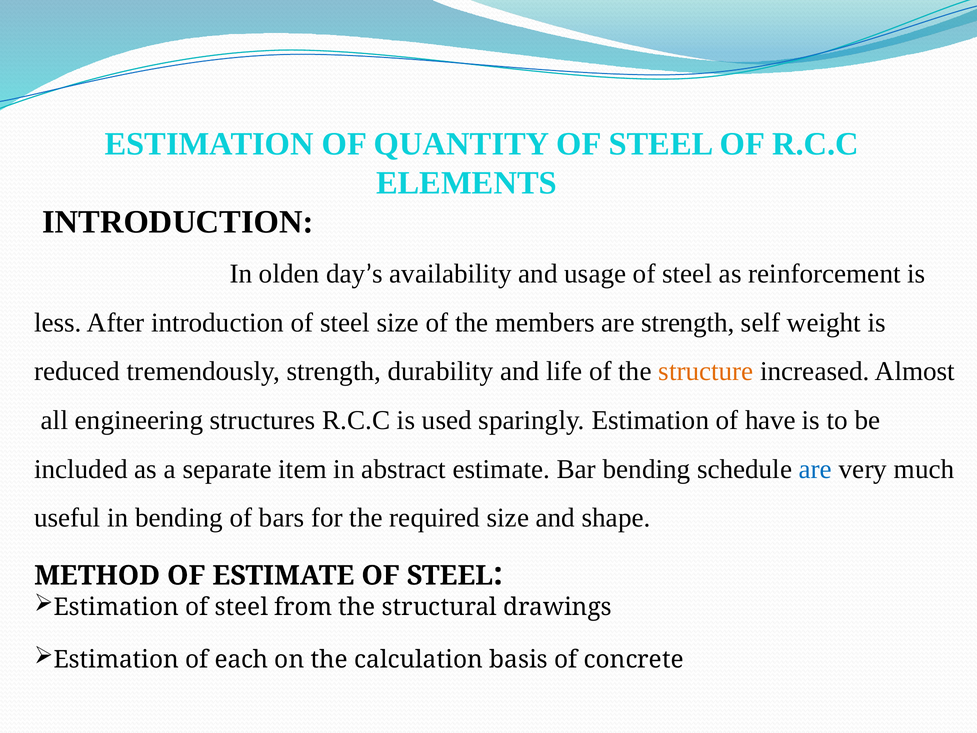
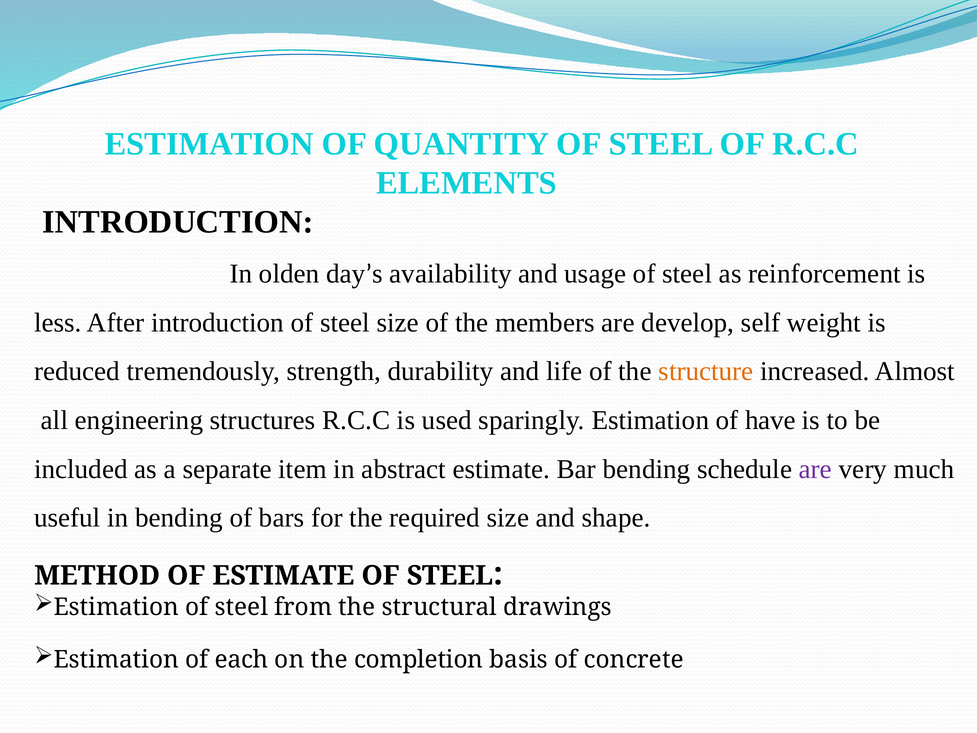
are strength: strength -> develop (688, 322)
are colour: blue -> purple (815, 469)
calculation: calculation -> completion (419, 659)
